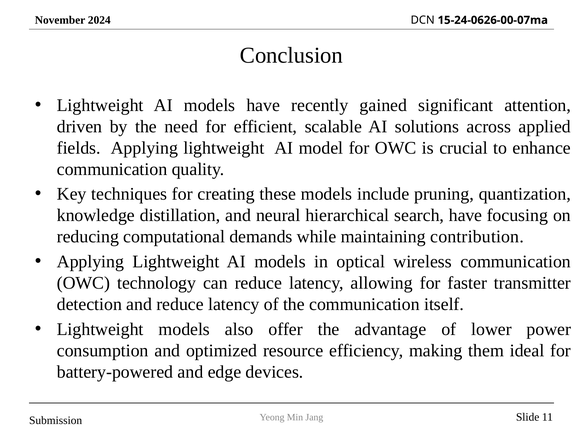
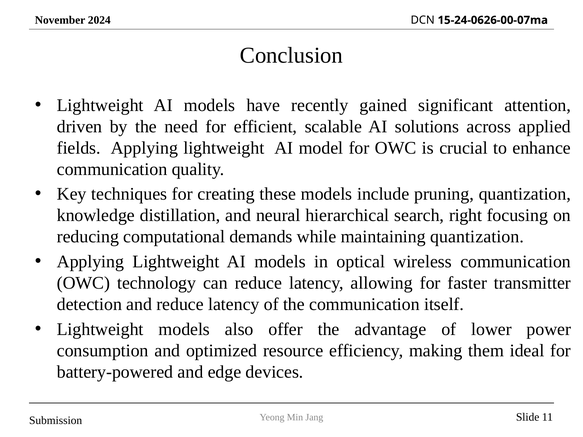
search have: have -> right (466, 216)
maintaining contribution: contribution -> quantization (477, 237)
